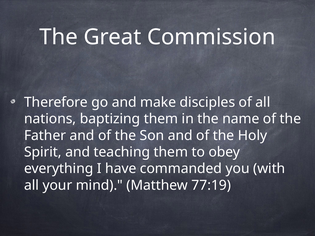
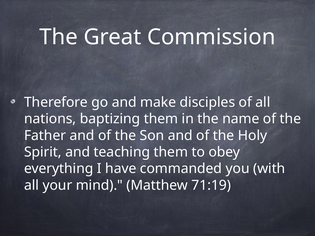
77:19: 77:19 -> 71:19 (211, 185)
